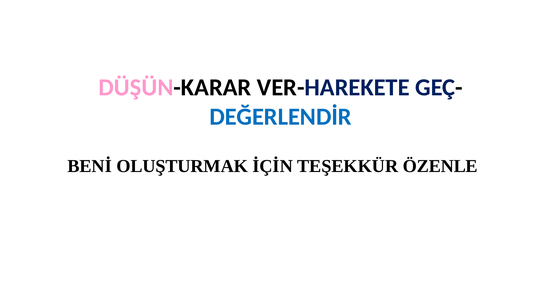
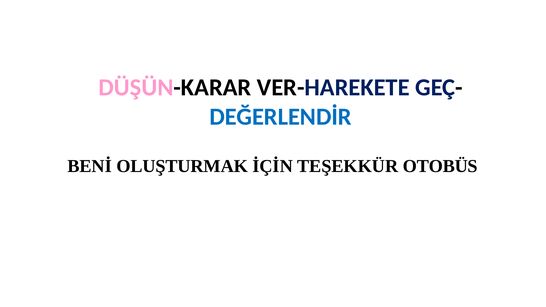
ÖZENLE: ÖZENLE -> OTOBÜS (440, 166)
